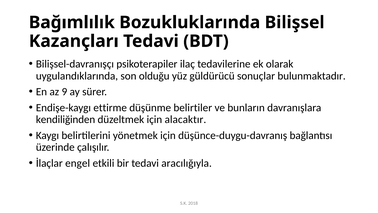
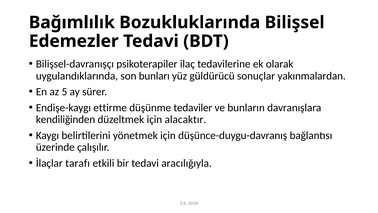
Kazançları: Kazançları -> Edemezler (74, 41)
olduğu: olduğu -> bunları (154, 76)
bulunmaktadır: bulunmaktadır -> yakınmalardan (312, 76)
9: 9 -> 5 (64, 92)
belirtiler: belirtiler -> tedaviler (193, 107)
engel: engel -> tarafı (78, 163)
